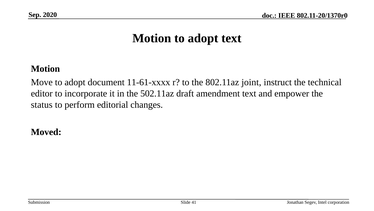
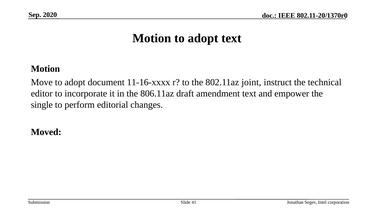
11-61-xxxx: 11-61-xxxx -> 11-16-xxxx (149, 82)
502.11az: 502.11az -> 806.11az (157, 93)
status: status -> single (42, 104)
